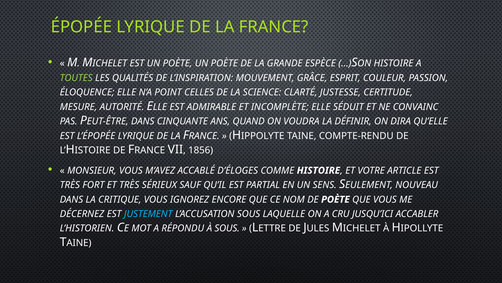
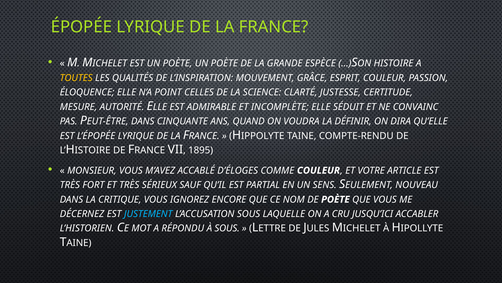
TOUTES colour: light green -> yellow (76, 78)
1856: 1856 -> 1895 (201, 150)
COMME HISTOIRE: HISTOIRE -> COULEUR (318, 170)
